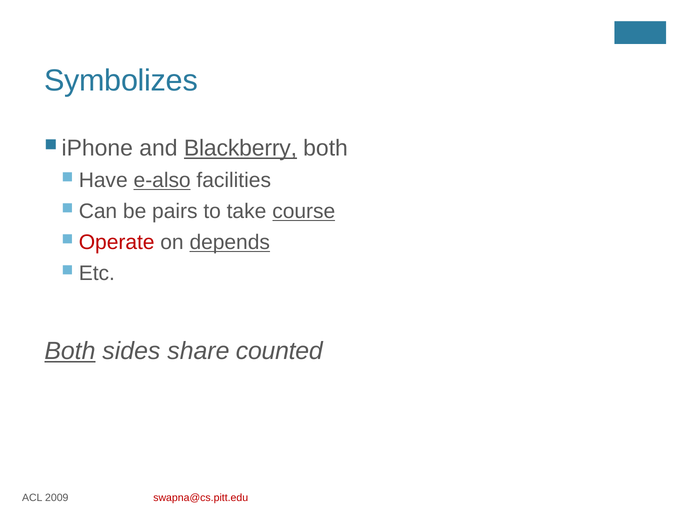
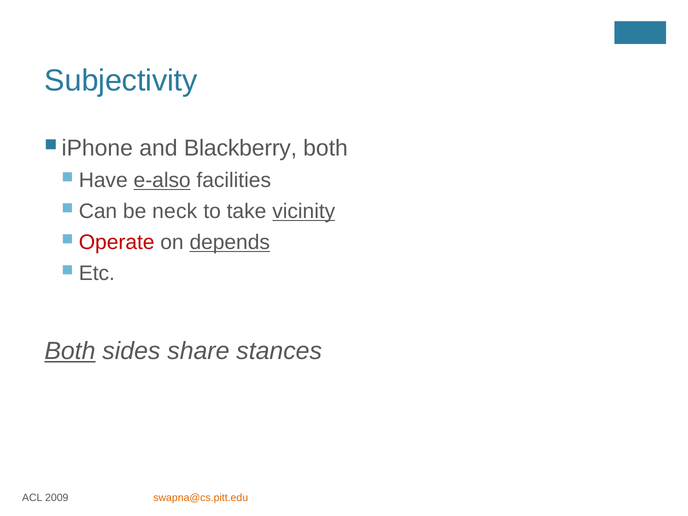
Symbolizes: Symbolizes -> Subjectivity (121, 81)
Blackberry underline: present -> none (240, 148)
pairs: pairs -> neck (175, 211)
course: course -> vicinity (304, 211)
counted: counted -> stances (279, 351)
swapna@cs.pitt.edu colour: red -> orange (201, 498)
